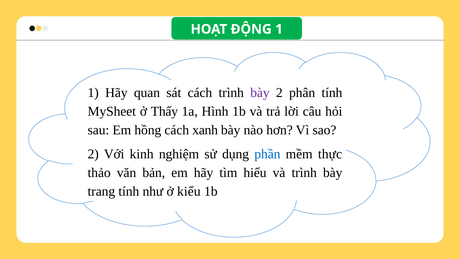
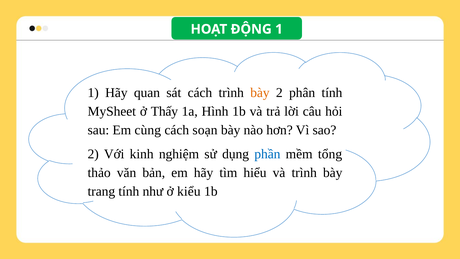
bày colour: purple -> orange (260, 93)
hồng: hồng -> cùng (148, 130)
xanh: xanh -> soạn (205, 130)
thực: thực -> tổng (330, 154)
